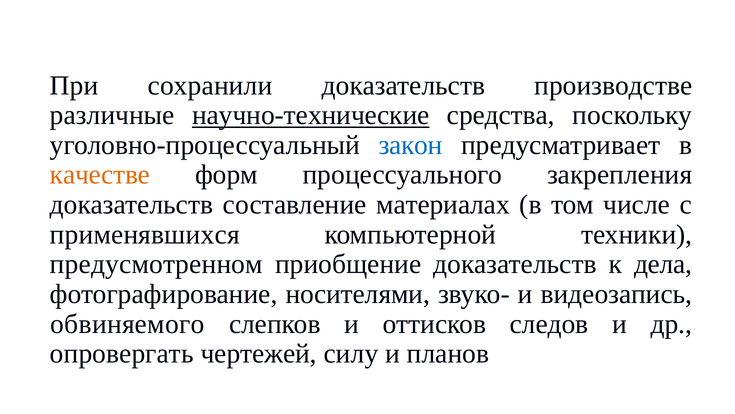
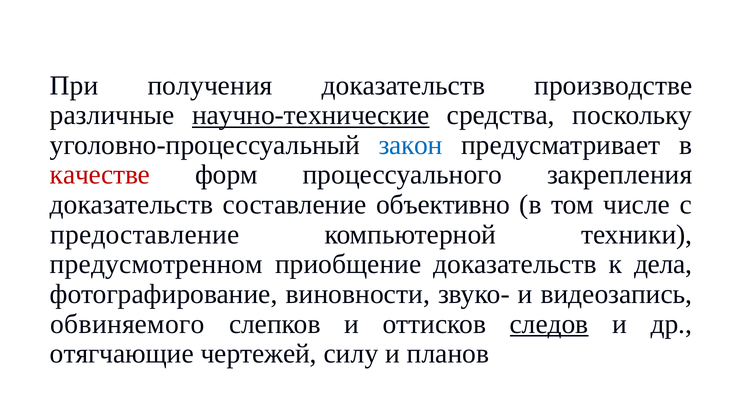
сохранили: сохранили -> получения (210, 85)
качестве colour: orange -> red (100, 175)
материалах: материалах -> объективно (443, 204)
применявшихся: применявшихся -> предоставление (145, 234)
носителями: носителями -> виновности (358, 294)
следов underline: none -> present (549, 324)
опровергать: опровергать -> отягчающие (122, 353)
